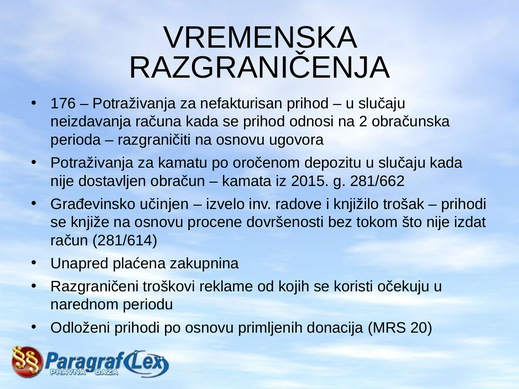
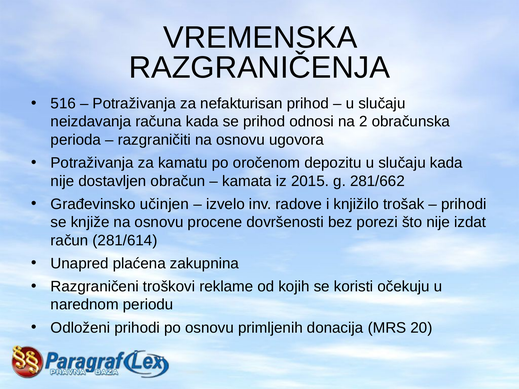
176: 176 -> 516 (63, 104)
tokom: tokom -> porezi (377, 222)
